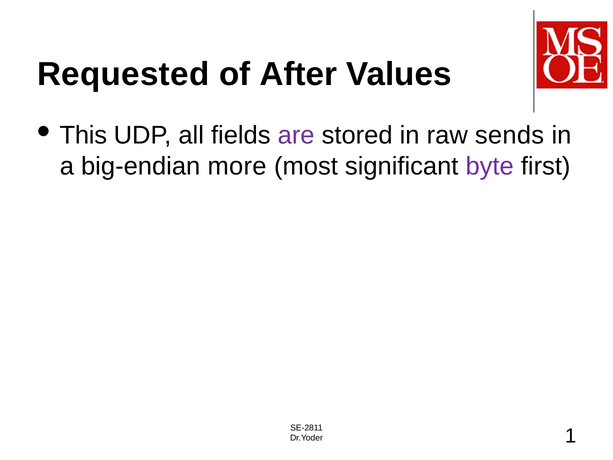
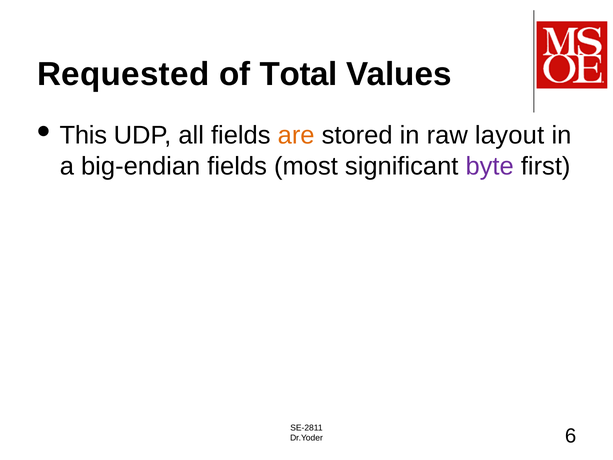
After: After -> Total (299, 74)
are colour: purple -> orange (296, 135)
sends: sends -> layout (510, 135)
big-endian more: more -> fields (237, 166)
1: 1 -> 6 (571, 436)
